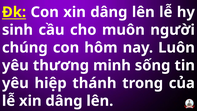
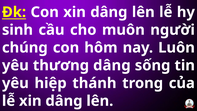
thương minh: minh -> dâng (112, 65)
